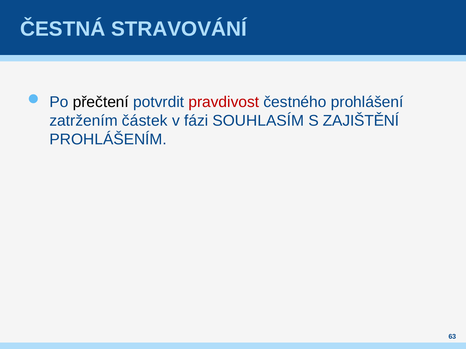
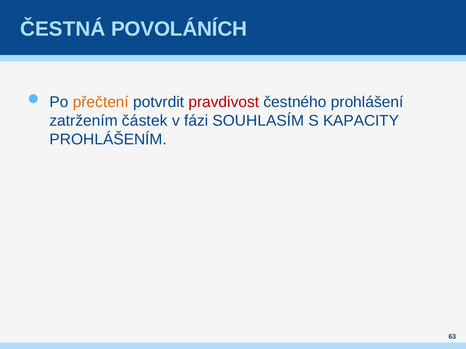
STRAVOVÁNÍ: STRAVOVÁNÍ -> POVOLÁNÍCH (179, 29)
přečtení colour: black -> orange (101, 102)
ZAJIŠTĚNÍ: ZAJIŠTĚNÍ -> KAPACITY (361, 121)
